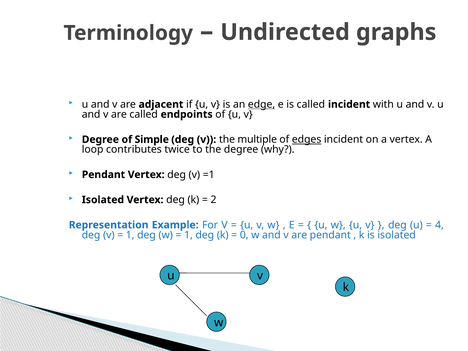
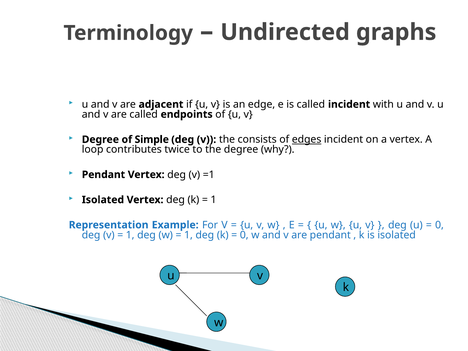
edge underline: present -> none (262, 104)
multiple: multiple -> consists (257, 139)
2: 2 -> 1 (214, 200)
4: 4 -> 0 (439, 225)
